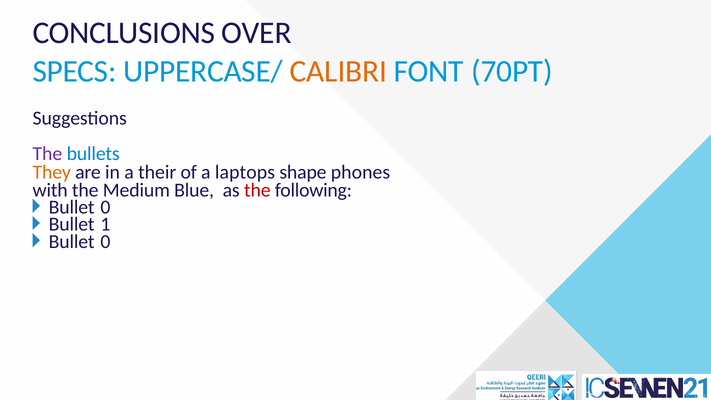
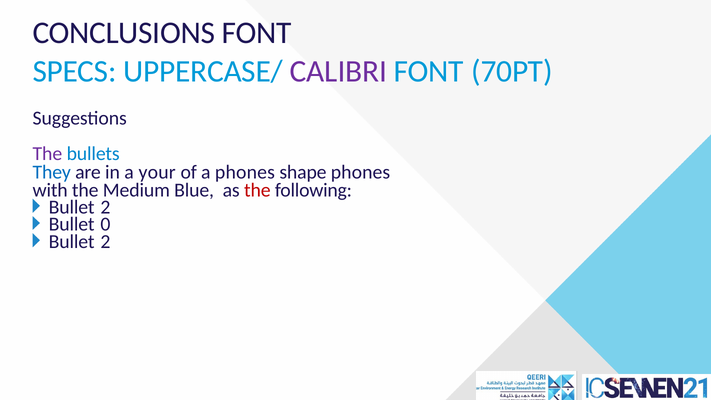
CONCLUSIONS OVER: OVER -> FONT (257, 33)
CALIBRI colour: orange -> purple (338, 71)
They colour: orange -> blue (52, 172)
their: their -> your (157, 172)
a laptops: laptops -> phones (245, 172)
0: 0 -> 2 (105, 207)
1: 1 -> 0 (105, 224)
0: 0 -> 2 (105, 242)
